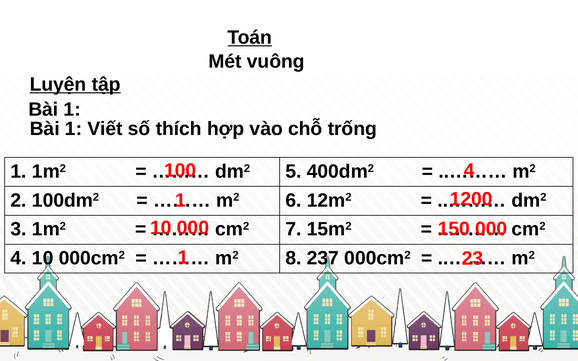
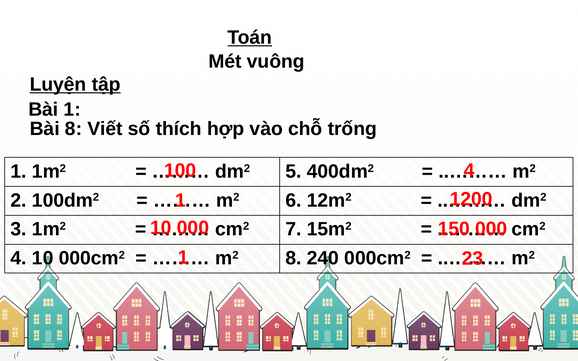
1: 1 -> 8 (74, 129)
237: 237 -> 240 (323, 258)
